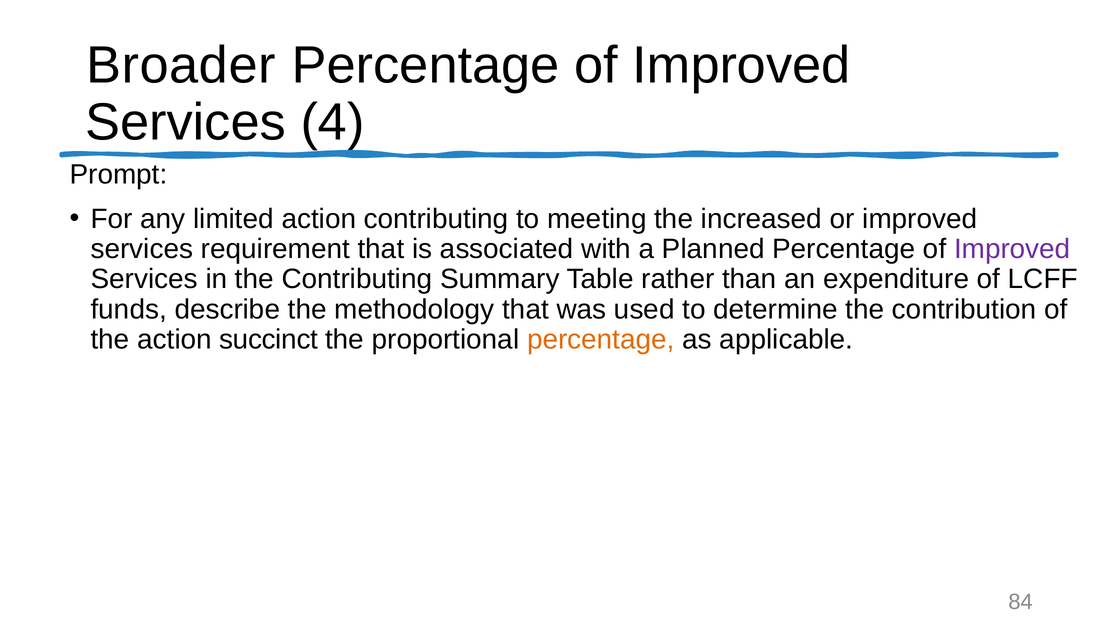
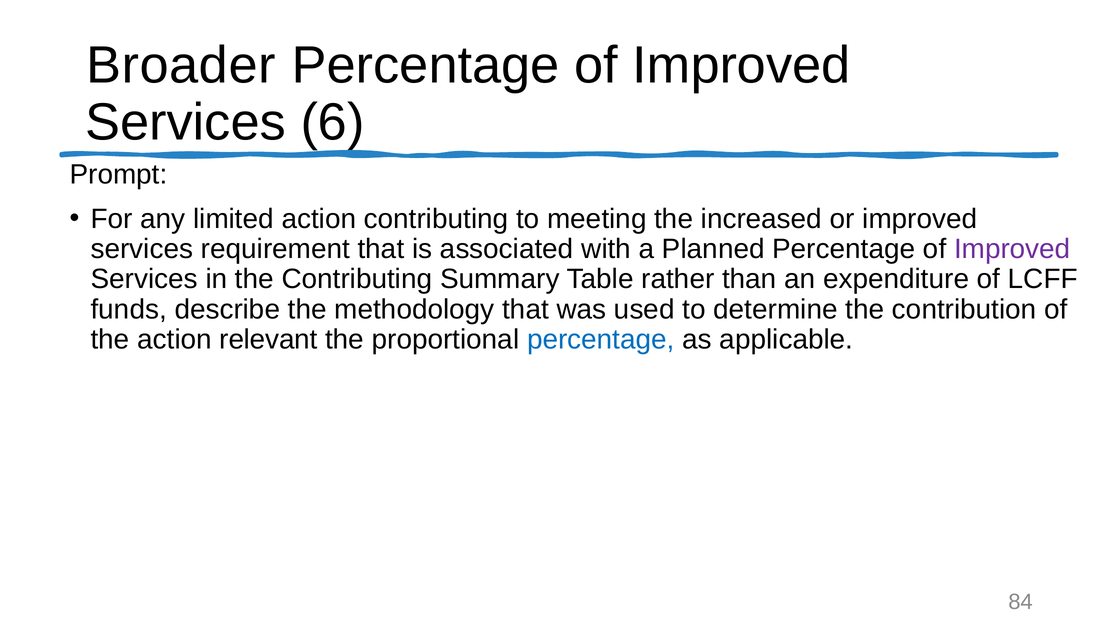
4: 4 -> 6 (333, 122)
succinct: succinct -> relevant (269, 339)
percentage colour: orange -> blue (601, 339)
